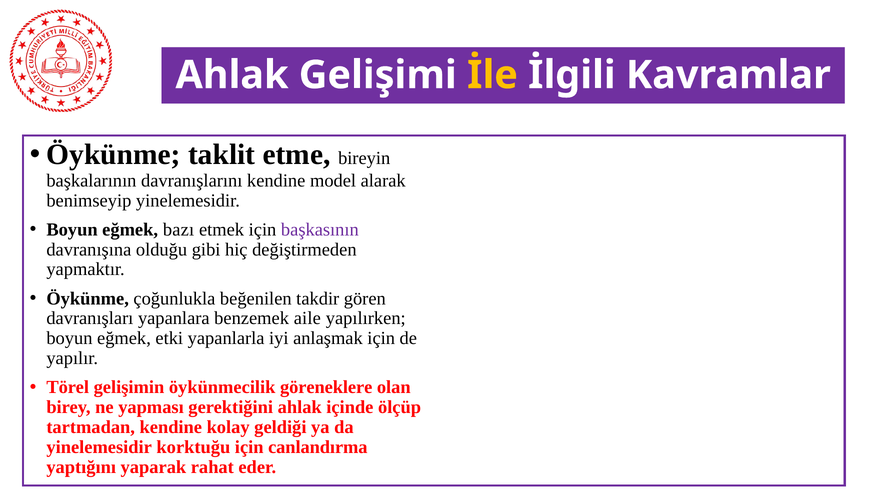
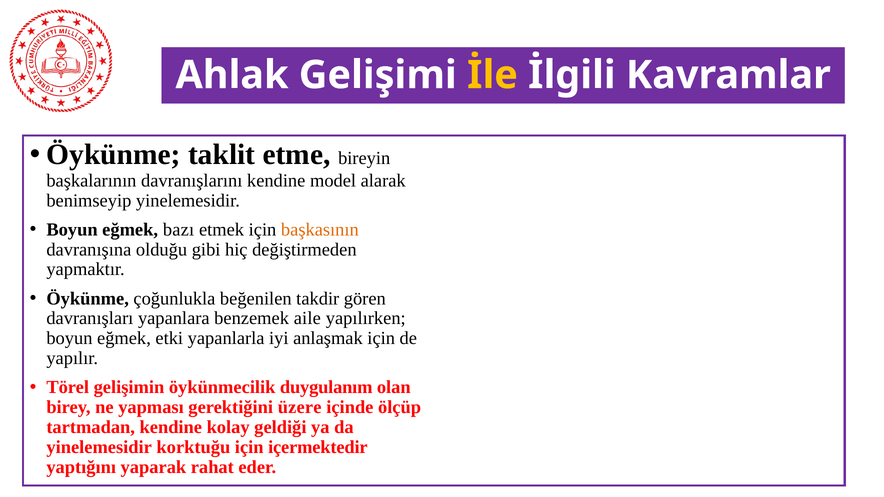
başkasının colour: purple -> orange (320, 230)
göreneklere: göreneklere -> duygulanım (326, 388)
gerektiğini ahlak: ahlak -> üzere (300, 407)
canlandırma: canlandırma -> içermektedir (318, 447)
